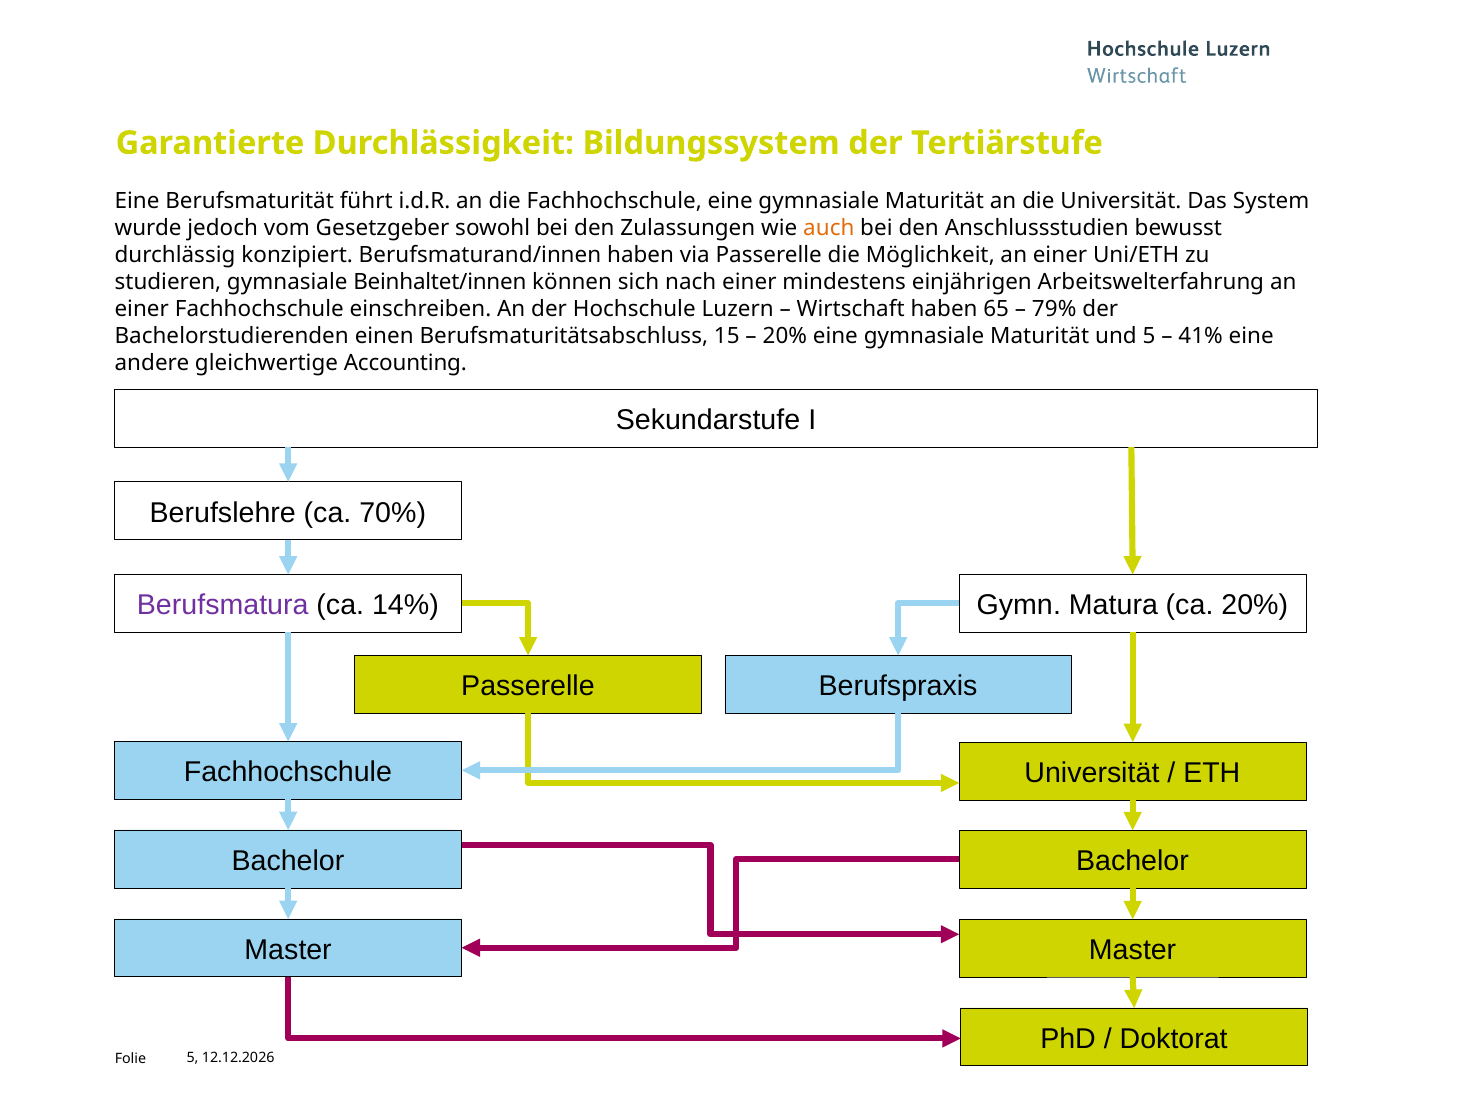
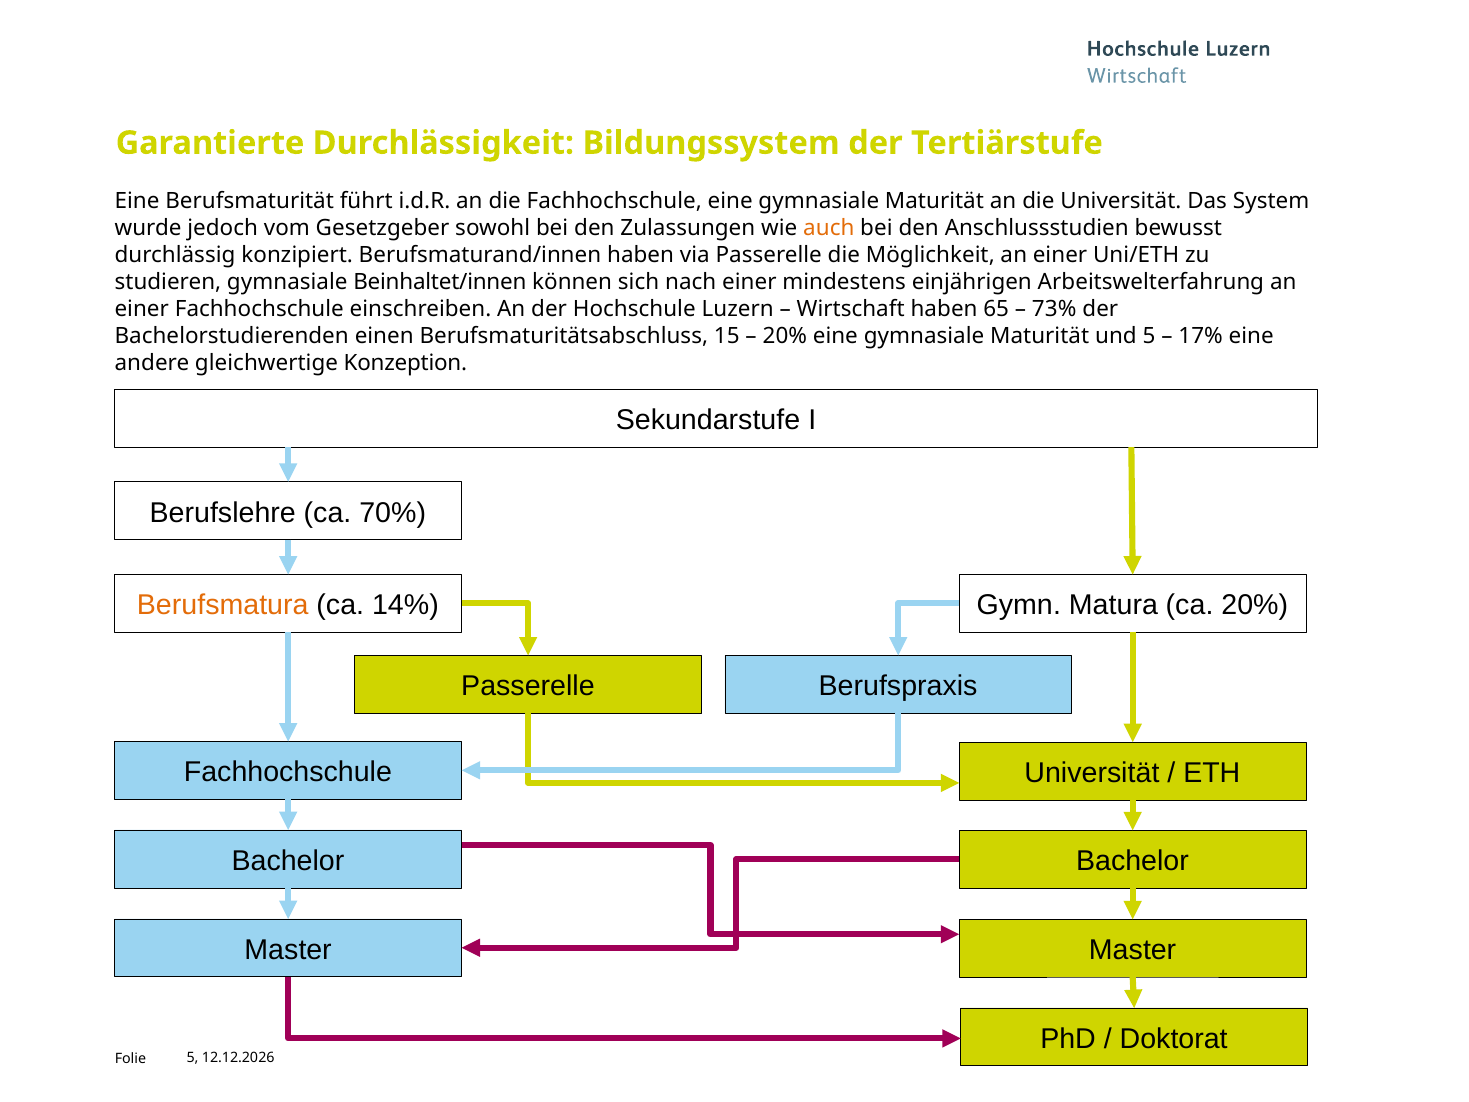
79%: 79% -> 73% (1054, 309)
41%: 41% -> 17% (1201, 336)
Accounting: Accounting -> Konzeption (405, 363)
Berufsmatura colour: purple -> orange (223, 605)
